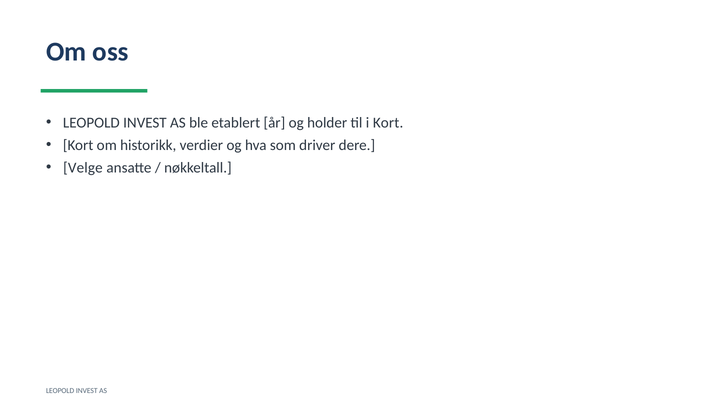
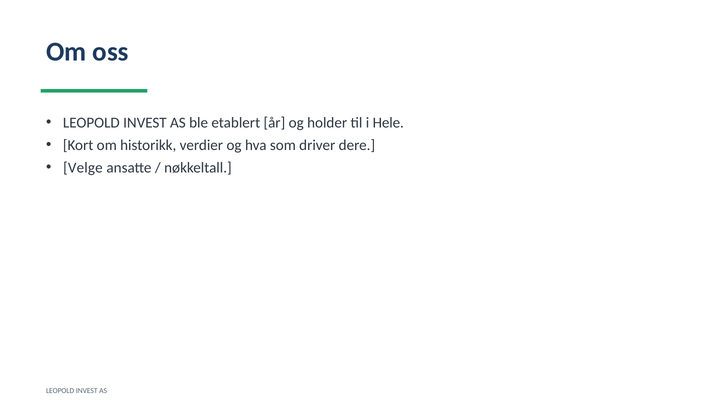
i Kort: Kort -> Hele (388, 122)
